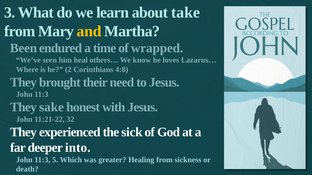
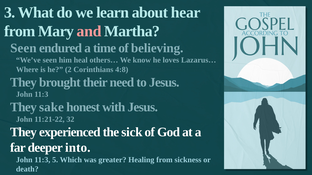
take: take -> hear (186, 13)
and colour: yellow -> pink (89, 31)
Been: Been -> Seen (23, 48)
wrapped: wrapped -> believing (157, 48)
